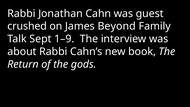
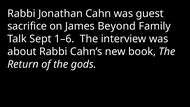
crushed: crushed -> sacrifice (27, 26)
1–9: 1–9 -> 1–6 (64, 39)
